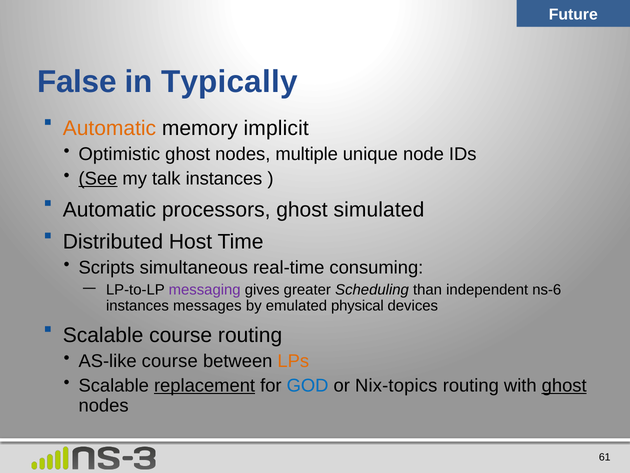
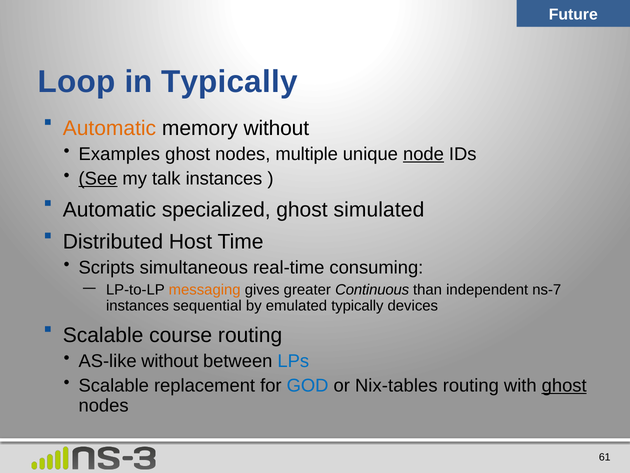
False: False -> Loop (77, 82)
memory implicit: implicit -> without (276, 128)
Optimistic: Optimistic -> Examples (119, 154)
node underline: none -> present (423, 154)
processors: processors -> specialized (216, 210)
messaging colour: purple -> orange (205, 289)
Scheduling: Scheduling -> Continuous (372, 289)
ns-6: ns-6 -> ns-7 (547, 289)
messages: messages -> sequential (207, 306)
emulated physical: physical -> typically (357, 306)
AS-like course: course -> without (170, 361)
LPs colour: orange -> blue (293, 361)
replacement underline: present -> none (205, 385)
Nix-topics: Nix-topics -> Nix-tables (396, 385)
